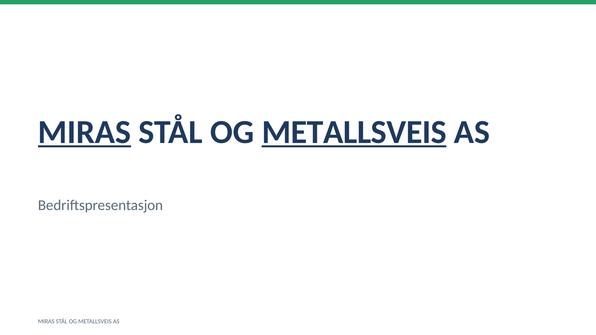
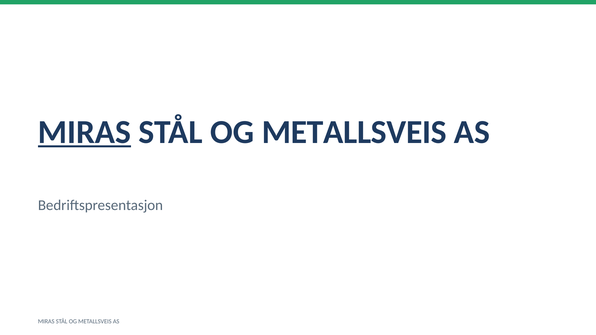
METALLSVEIS underline: present -> none (354, 132)
